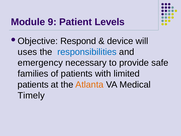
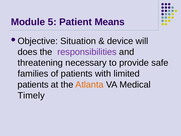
9: 9 -> 5 (52, 22)
Levels: Levels -> Means (110, 22)
Respond: Respond -> Situation (78, 41)
uses: uses -> does (27, 52)
responsibilities colour: blue -> purple (87, 52)
emergency: emergency -> threatening (40, 63)
